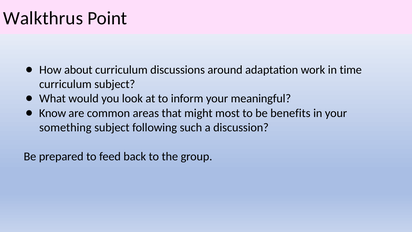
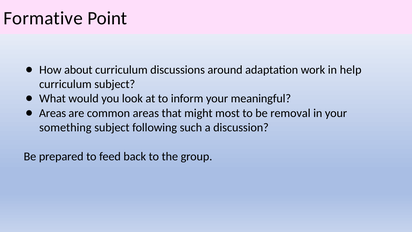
Walkthrus: Walkthrus -> Formative (43, 18)
time: time -> help (351, 70)
Know: Know -> Areas (53, 113)
benefits: benefits -> removal (290, 113)
